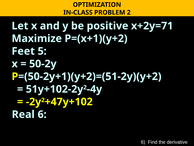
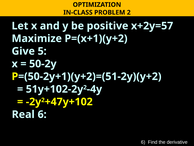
x+2y=71: x+2y=71 -> x+2y=57 (152, 26)
Feet: Feet -> Give (23, 51)
